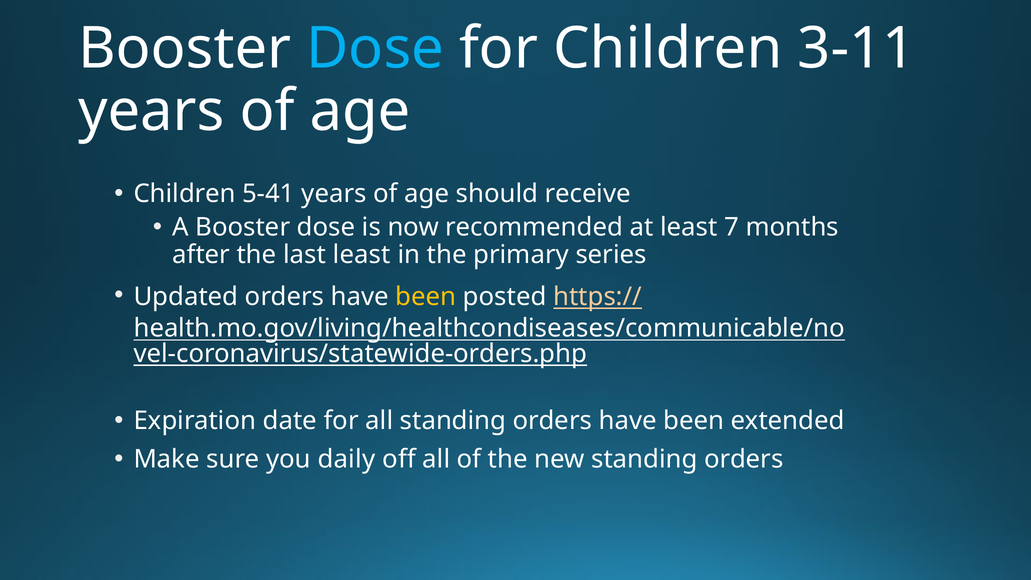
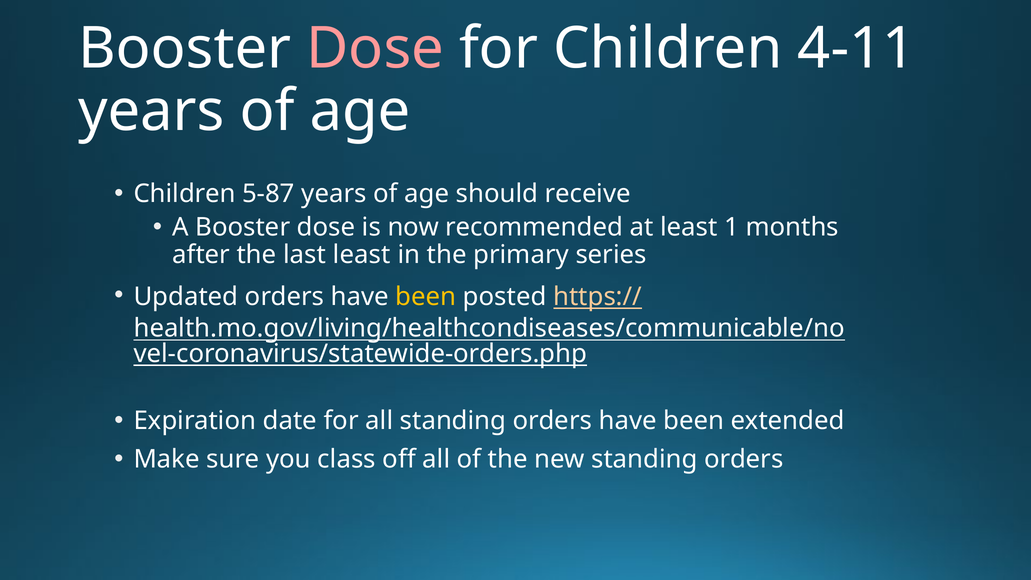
Dose colour: light blue -> pink (375, 48)
3-11: 3-11 -> 4-11 (857, 48)
5-41: 5-41 -> 5-87 (268, 194)
7: 7 -> 1 (732, 227)
daily: daily -> class (347, 459)
